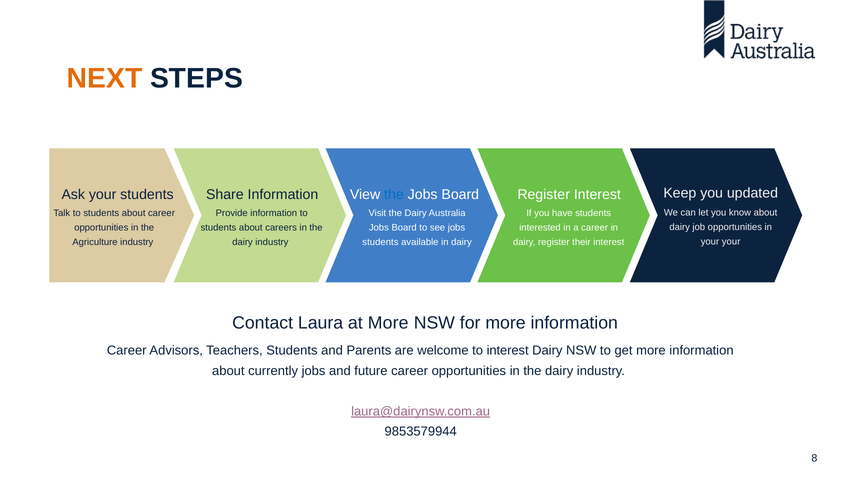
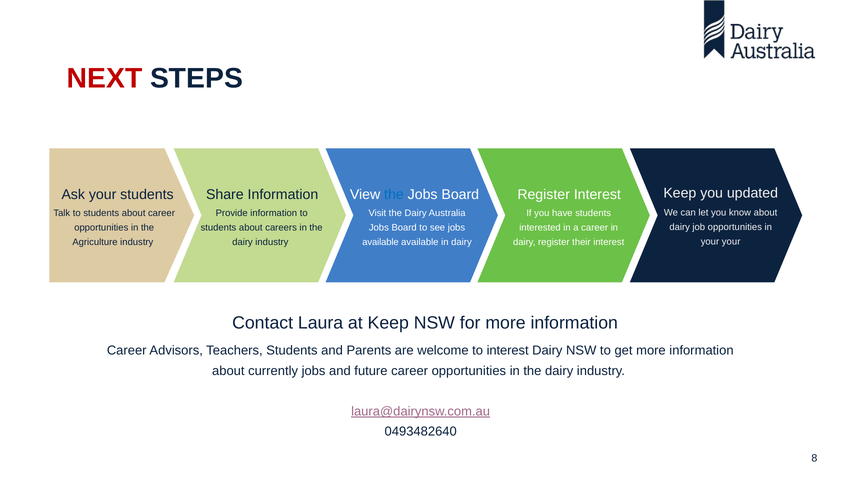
NEXT colour: orange -> red (105, 78)
students: students -> available (381, 243)
at More: More -> Keep (388, 323)
9853579944: 9853579944 -> 0493482640 (421, 432)
